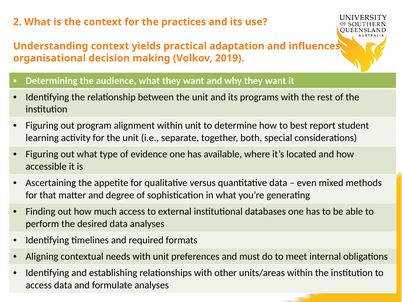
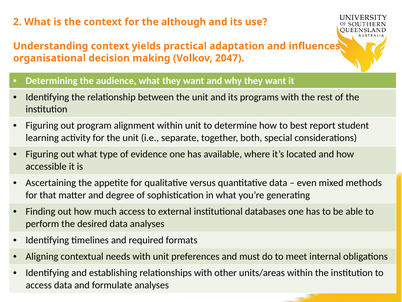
practices: practices -> although (184, 22)
2019: 2019 -> 2047 (230, 58)
